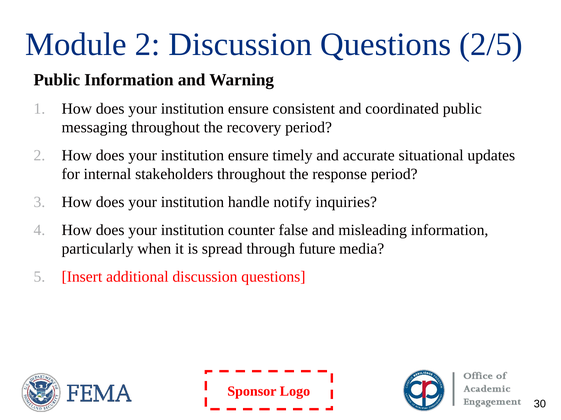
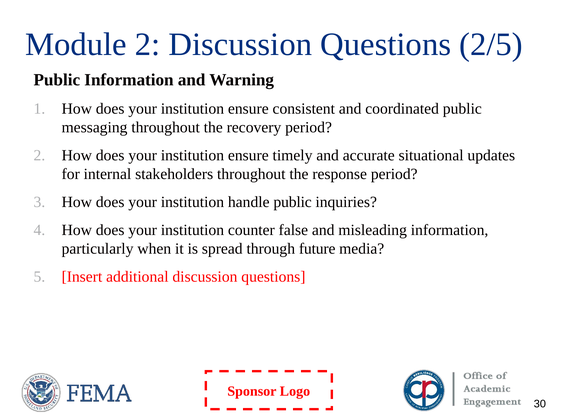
handle notify: notify -> public (293, 202)
